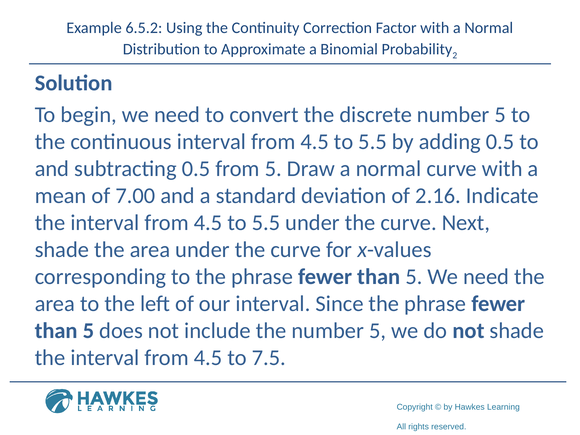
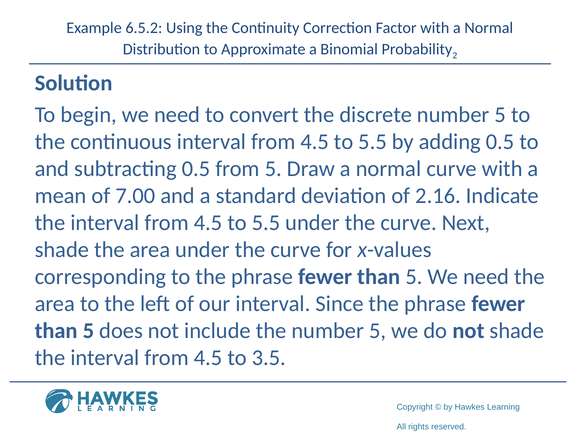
7.5: 7.5 -> 3.5 (269, 358)
